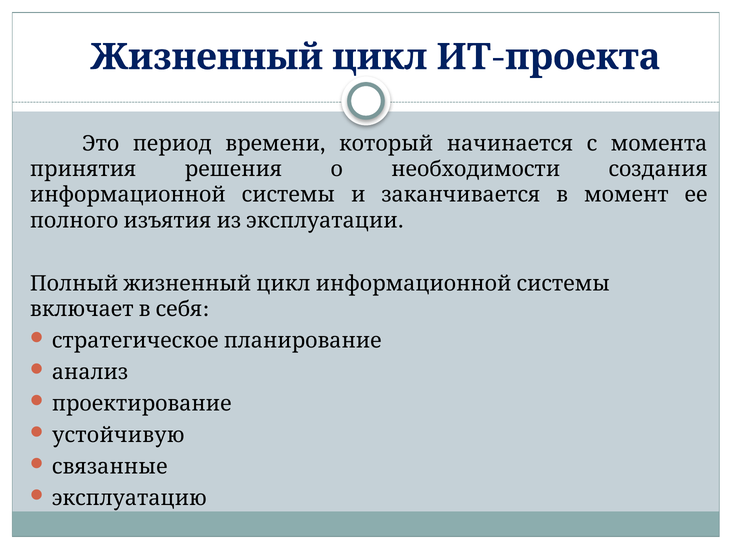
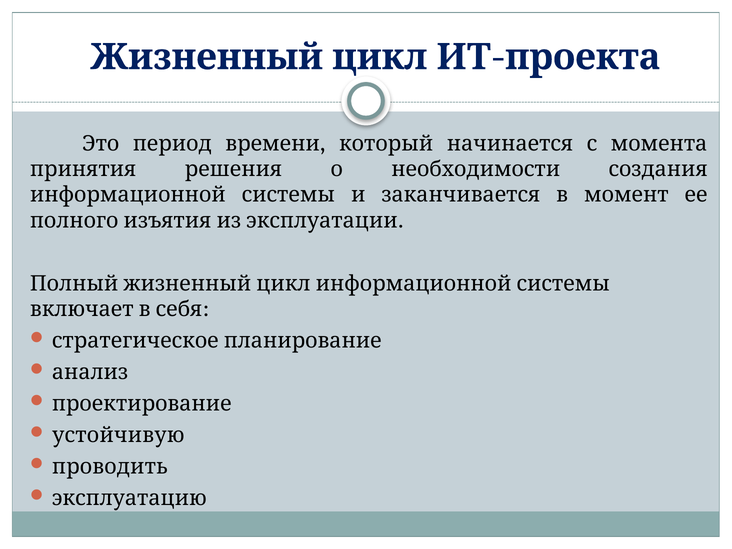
связанные: связанные -> проводить (110, 467)
